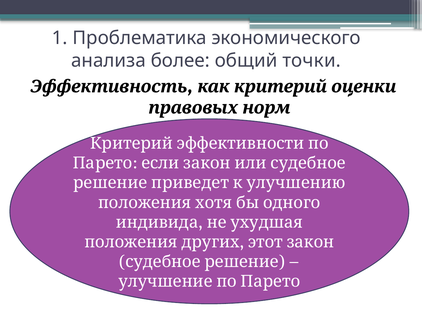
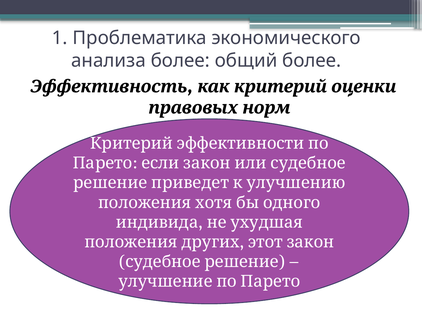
общий точки: точки -> более (312, 60)
